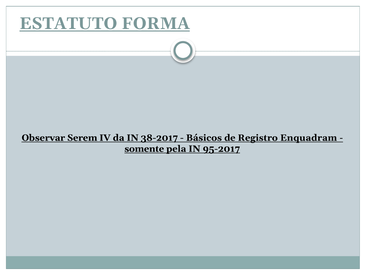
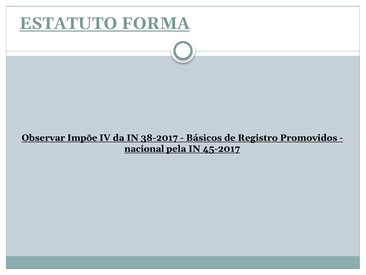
Serem: Serem -> Impõe (82, 138)
Enquadram: Enquadram -> Promovidos (309, 138)
somente: somente -> nacional (144, 149)
95-2017: 95-2017 -> 45-2017 (221, 149)
